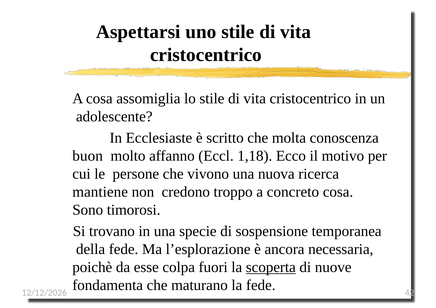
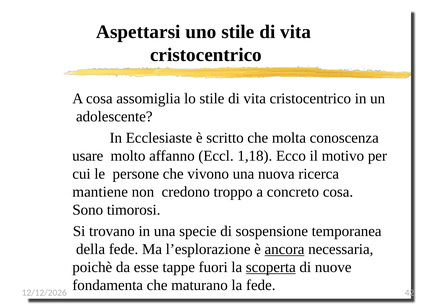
buon: buon -> usare (88, 156)
ancora underline: none -> present (285, 249)
colpa: colpa -> tappe (179, 267)
